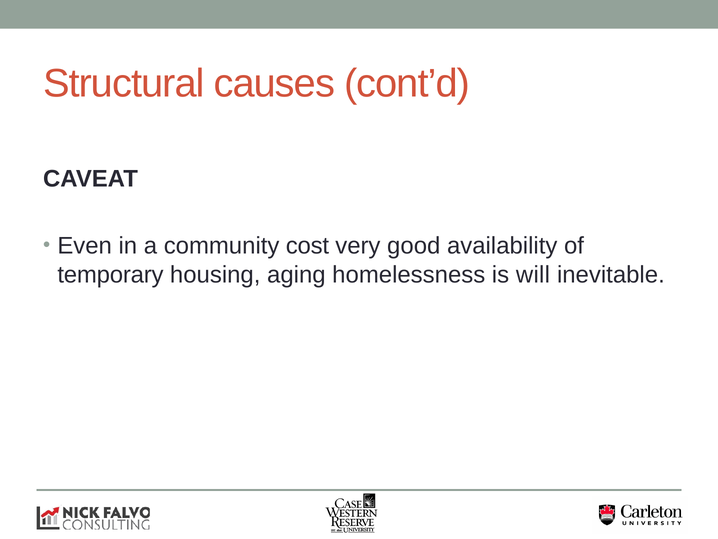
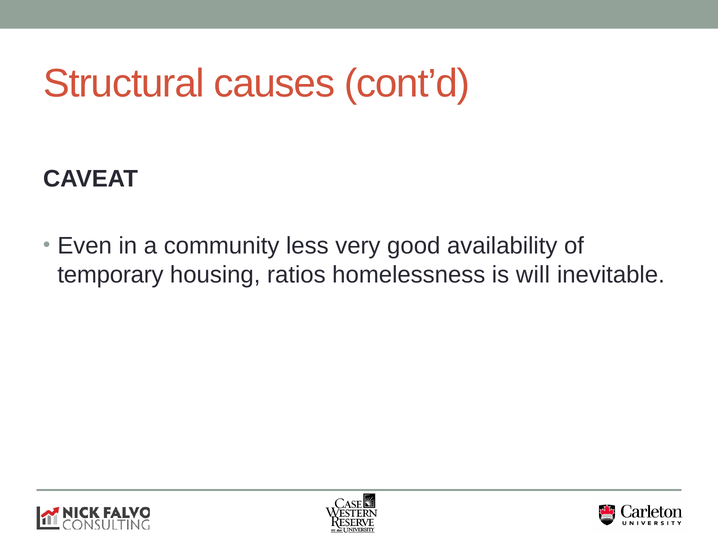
cost: cost -> less (307, 246)
aging: aging -> ratios (296, 274)
